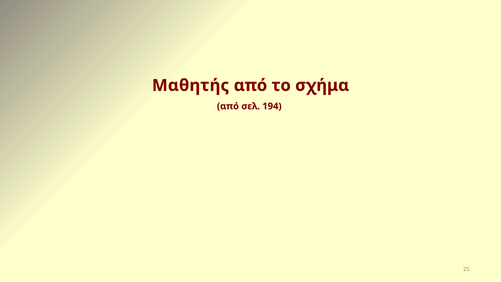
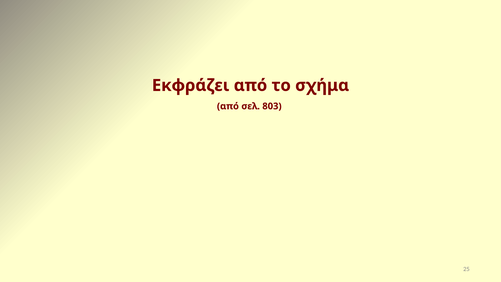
Μαθητής: Μαθητής -> Εκφράζει (191, 85)
194: 194 -> 803 (272, 106)
